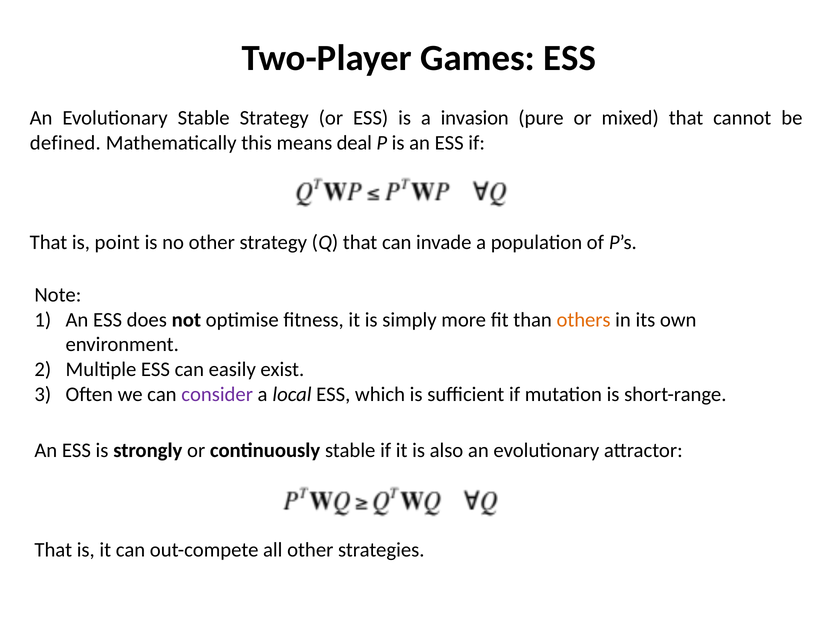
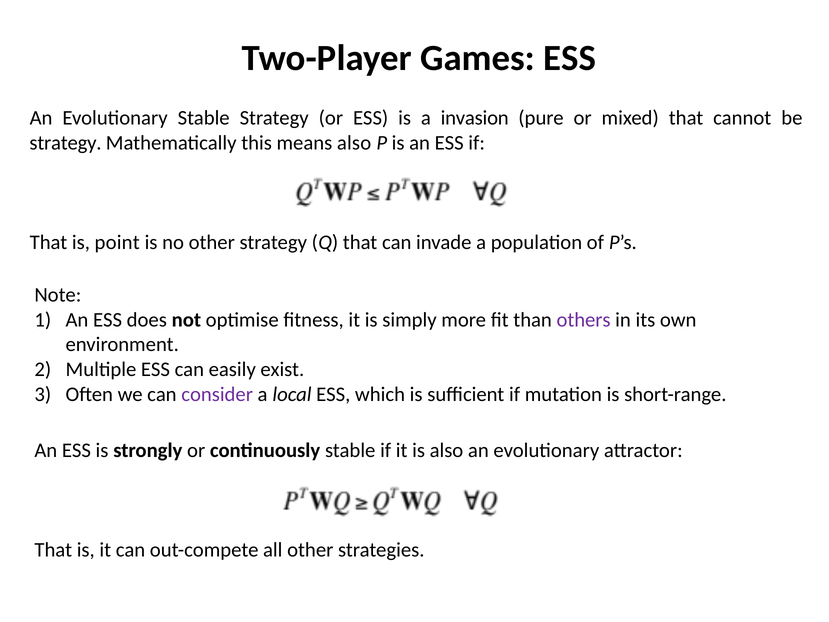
defined: defined -> strategy (66, 143)
means deal: deal -> also (354, 143)
others colour: orange -> purple (584, 320)
